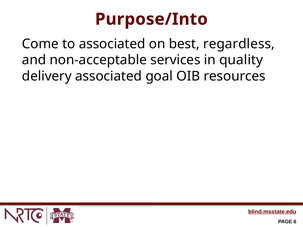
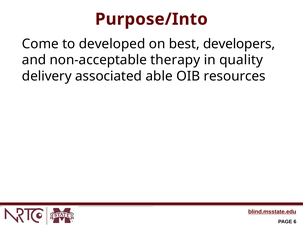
to associated: associated -> developed (112, 44)
regardless: regardless -> developers (239, 44)
services: services -> therapy (175, 60)
goal: goal -> able (159, 76)
